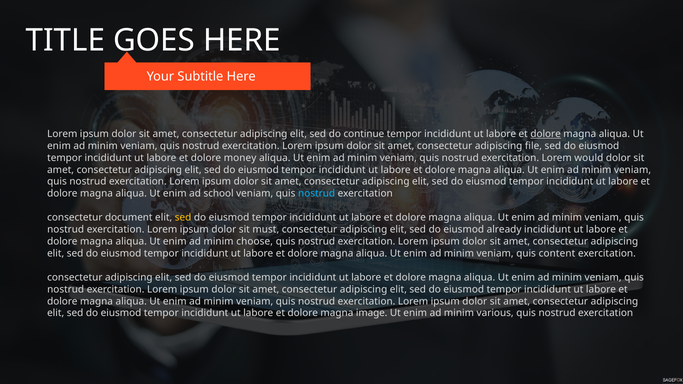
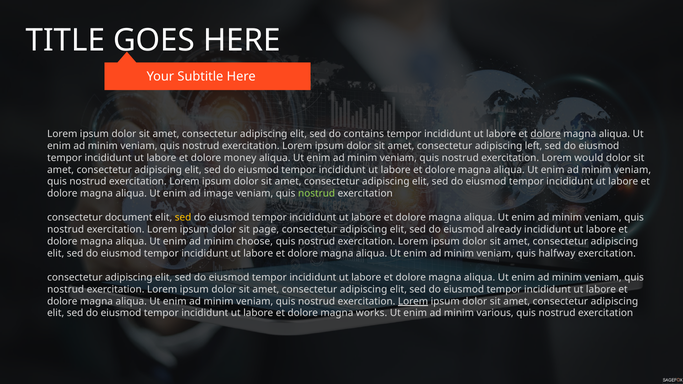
continue: continue -> contains (364, 134)
file: file -> left (534, 146)
school: school -> image (218, 194)
nostrud colour: light blue -> light green (317, 194)
must: must -> page (266, 230)
content: content -> halfway (557, 254)
Lorem underline: none -> present (413, 301)
image: image -> works (372, 313)
